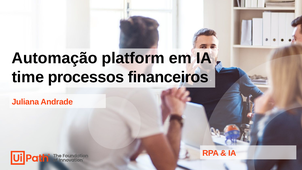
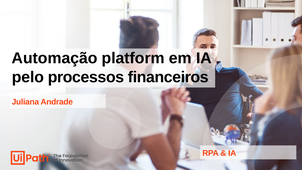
time: time -> pelo (28, 77)
